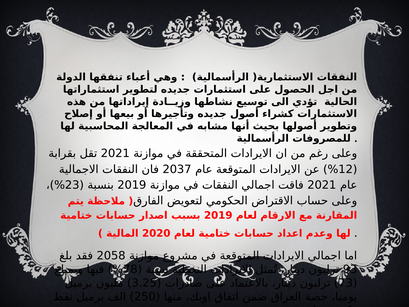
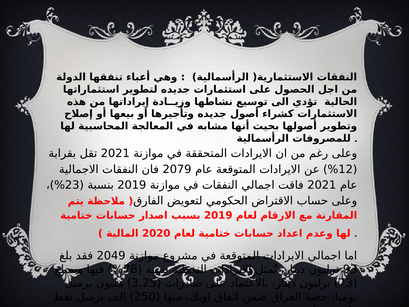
2037: 2037 -> 2079 (177, 169)
2058: 2058 -> 2049 (111, 256)
